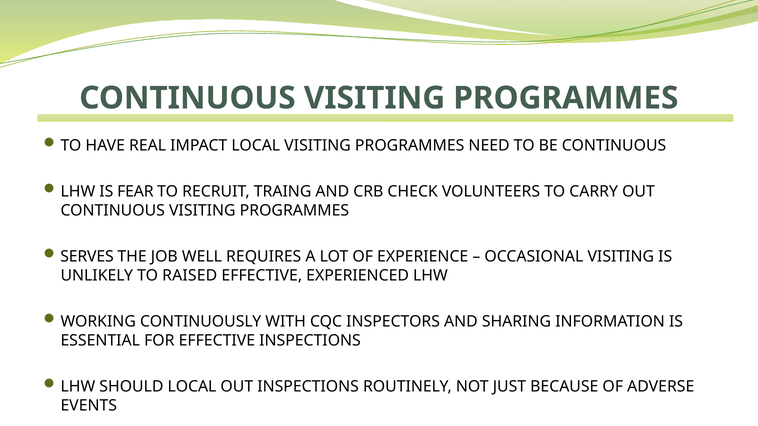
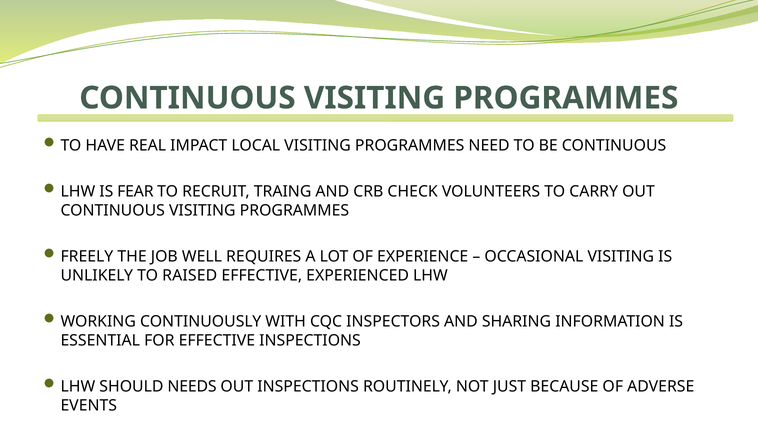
SERVES: SERVES -> FREELY (87, 257)
SHOULD LOCAL: LOCAL -> NEEDS (192, 387)
